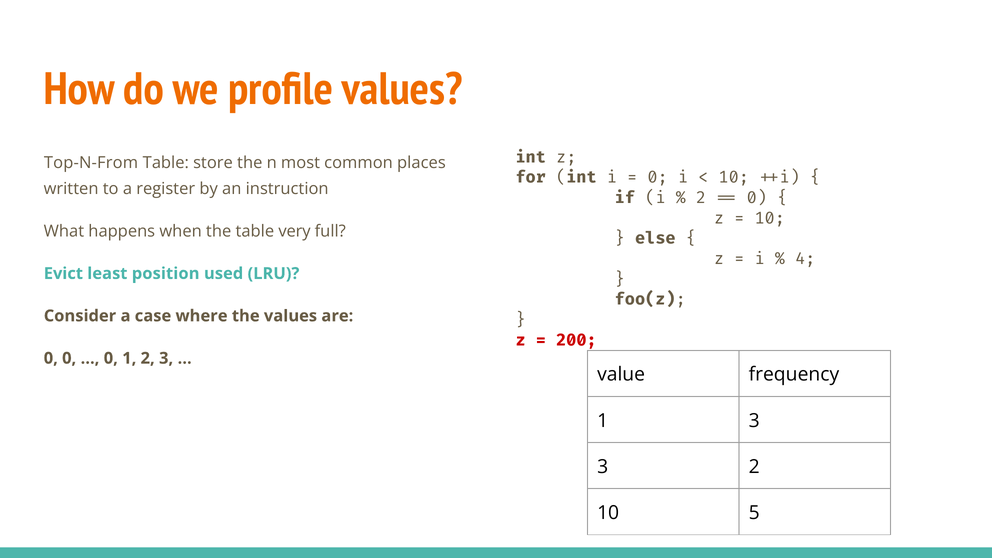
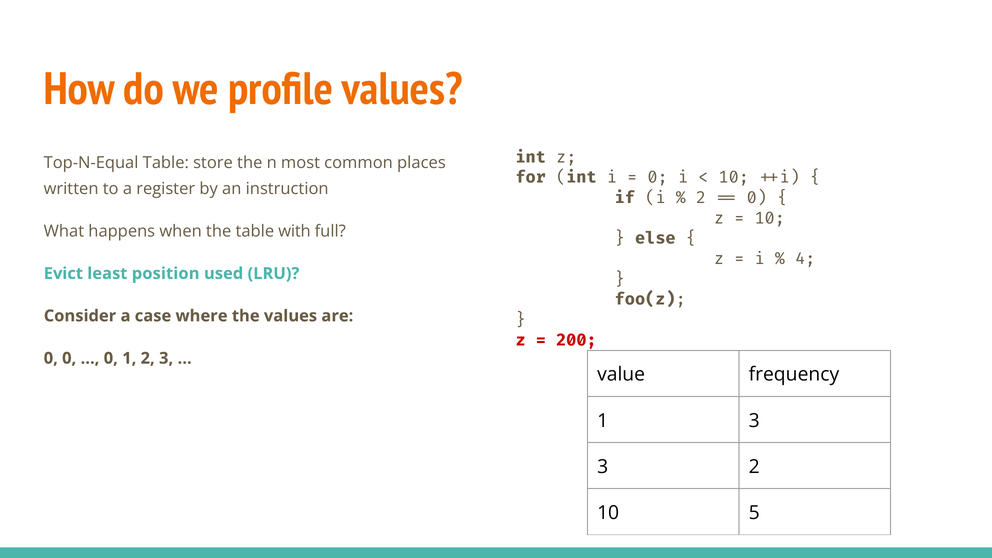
Top-N-From: Top-N-From -> Top-N-Equal (91, 163)
very: very -> with (295, 231)
